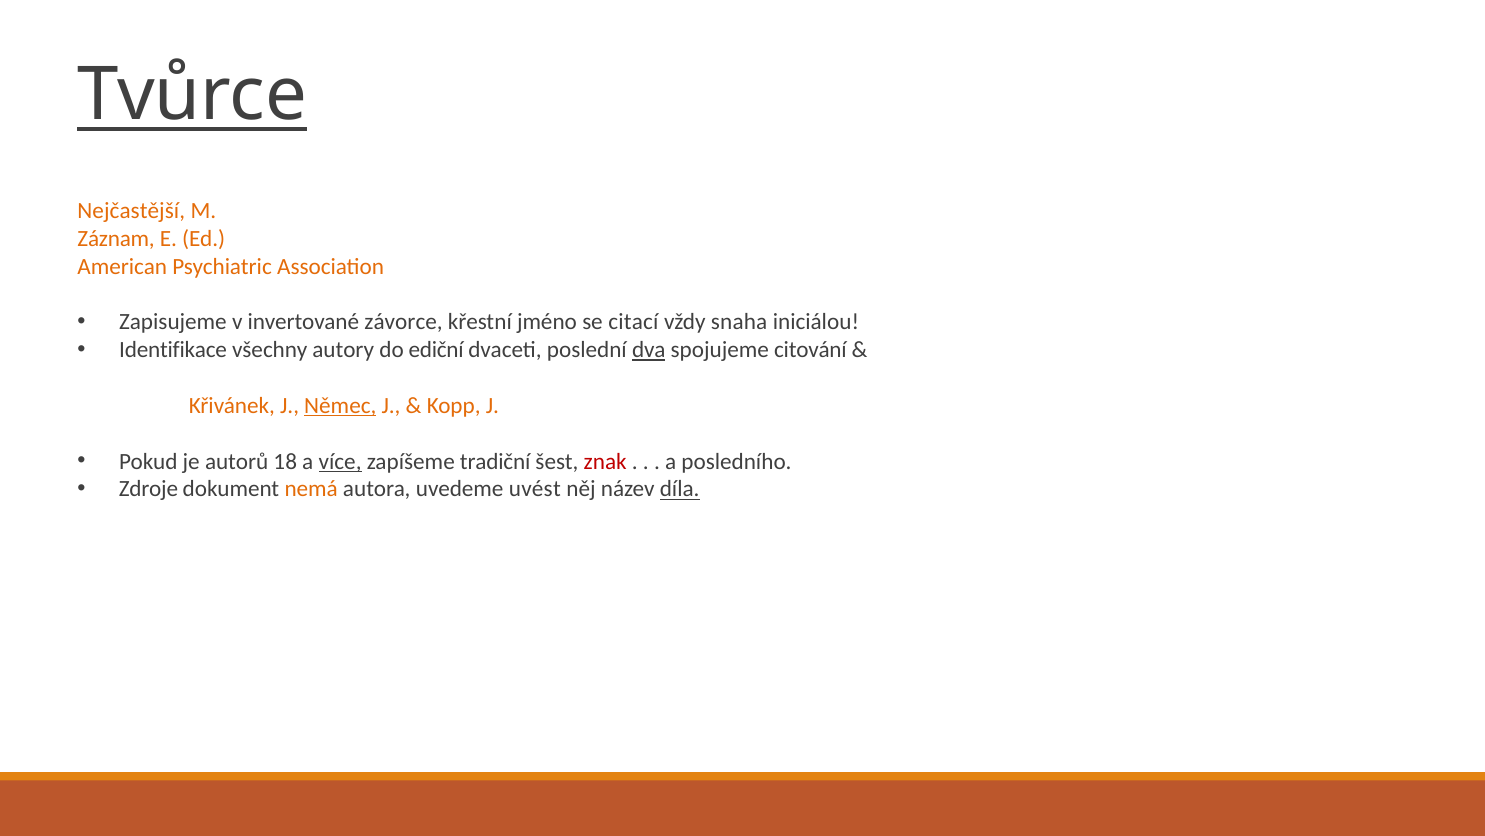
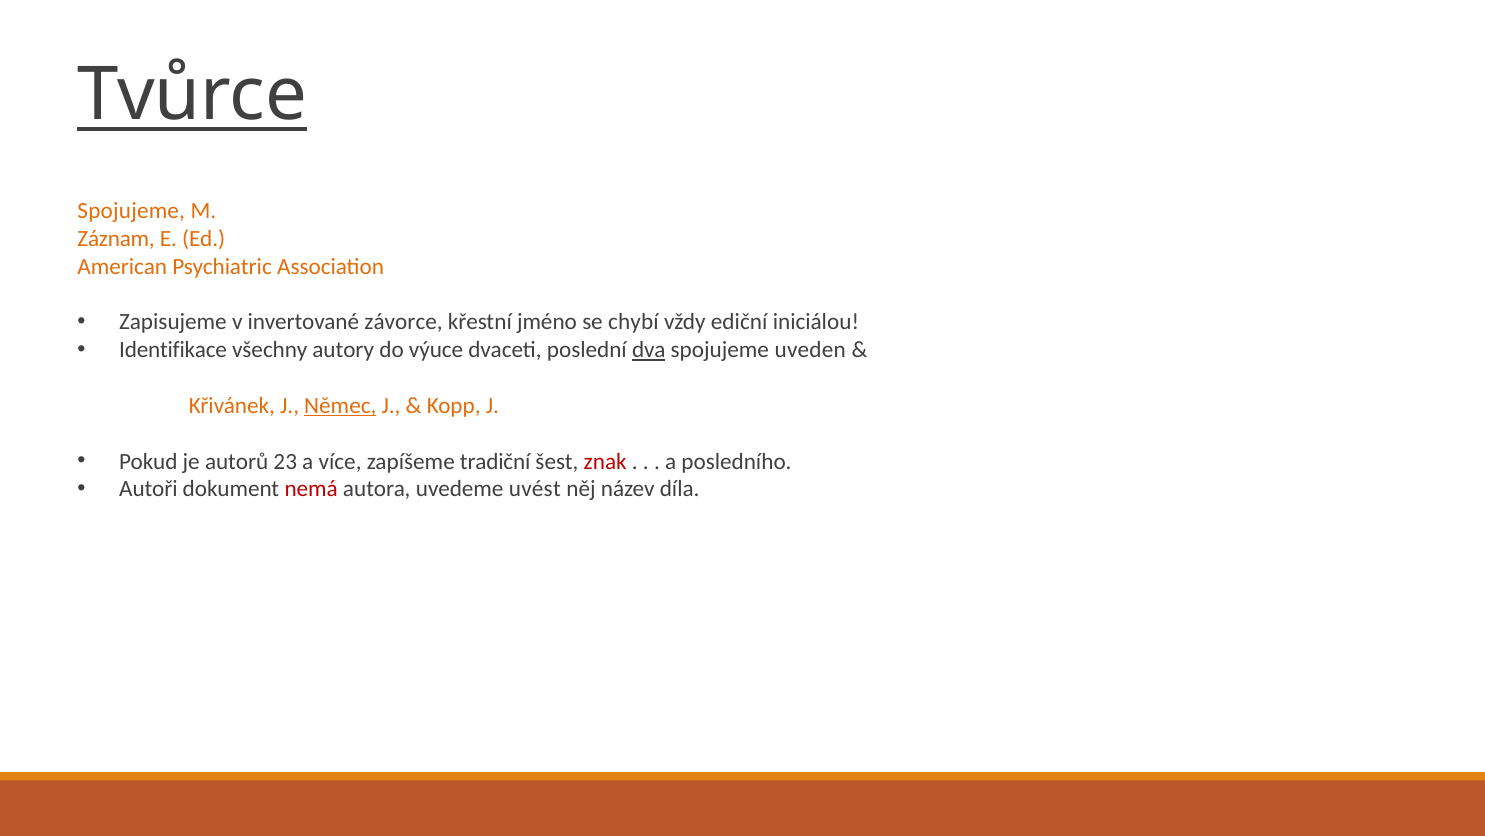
Nejčastější: Nejčastější -> Spojujeme (131, 210)
citací: citací -> chybí (633, 322)
snaha: snaha -> ediční (739, 322)
ediční: ediční -> výuce (436, 350)
citování: citování -> uveden (810, 350)
18: 18 -> 23 (285, 461)
více underline: present -> none (340, 461)
Zdroje: Zdroje -> Autoři (148, 489)
nemá colour: orange -> red (311, 489)
díla underline: present -> none (680, 489)
